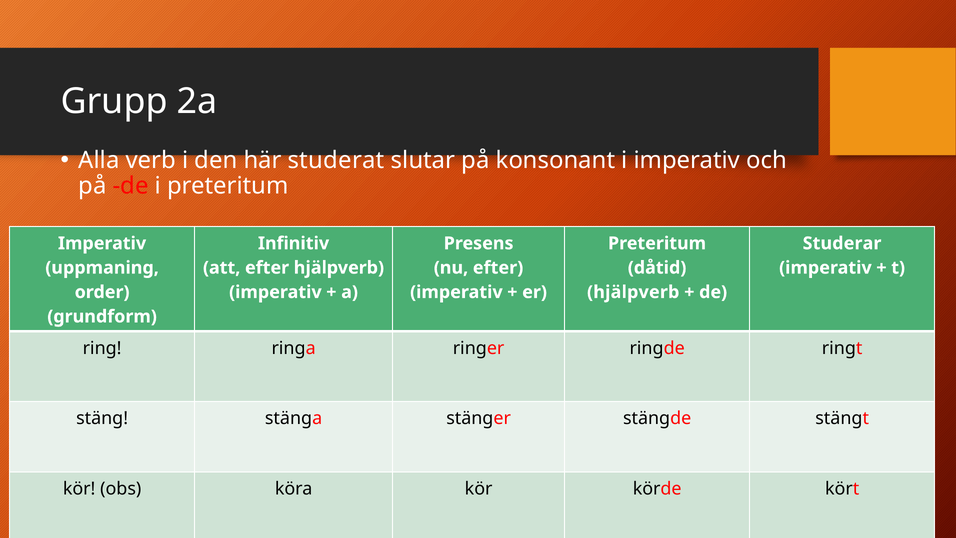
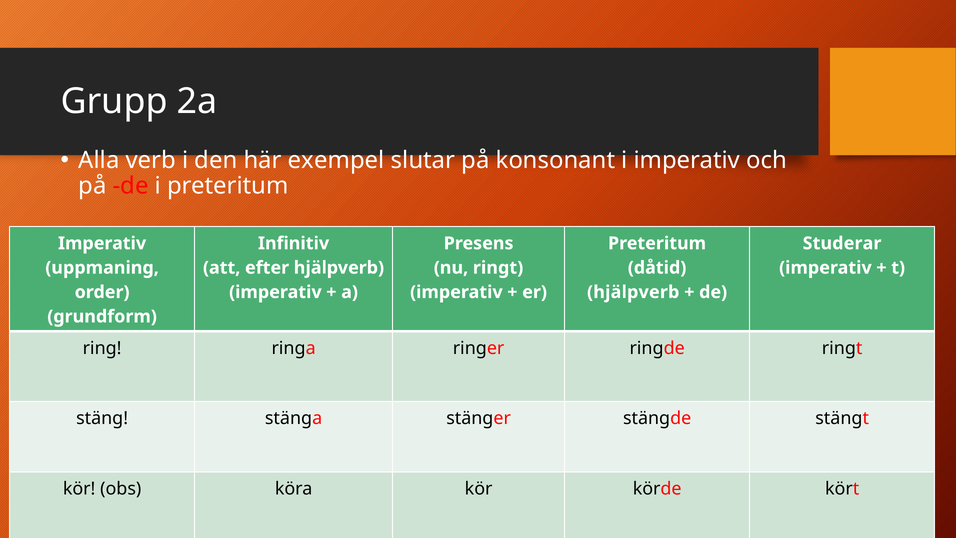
studerat: studerat -> exempel (336, 160)
nu efter: efter -> ringt (498, 268)
